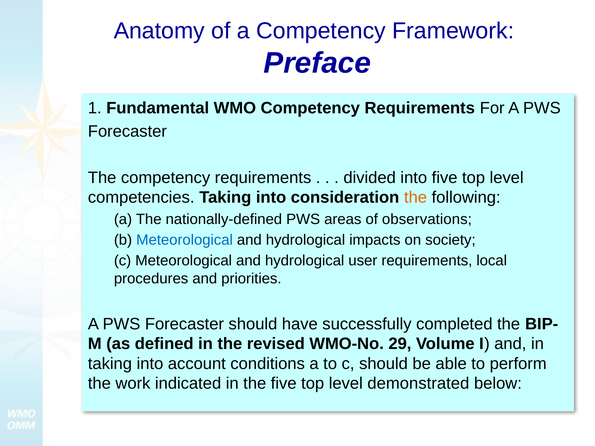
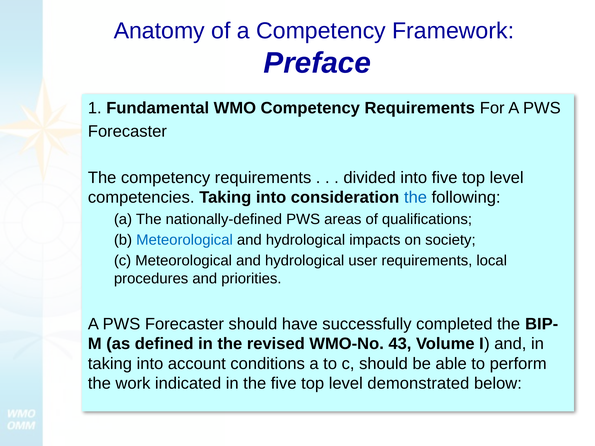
the colour: orange -> blue (416, 198)
observations: observations -> qualifications (427, 219)
29: 29 -> 43 (400, 344)
